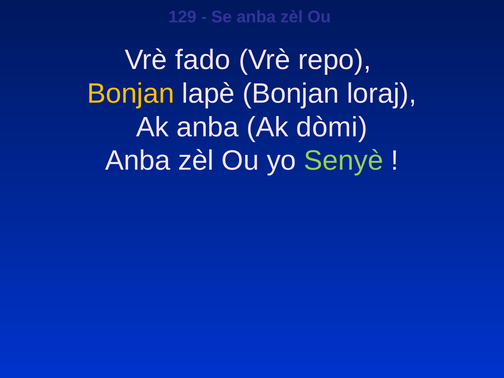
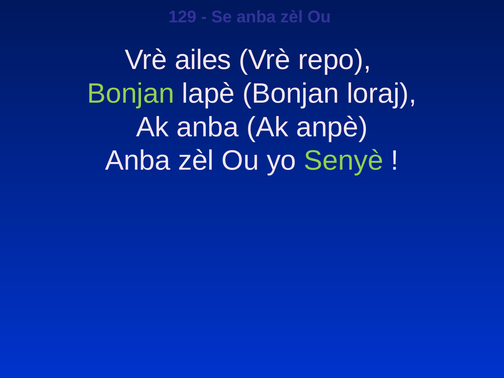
fado: fado -> ailes (203, 60)
Bonjan colour: yellow -> light green (131, 94)
dòmi: dòmi -> anpè (332, 127)
